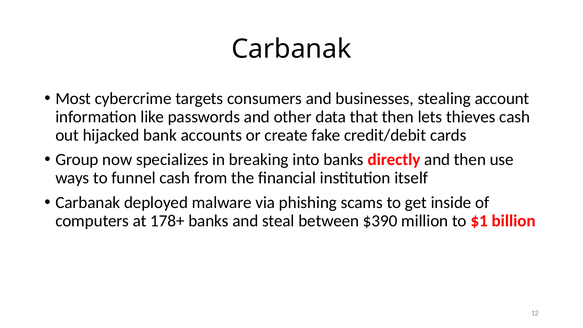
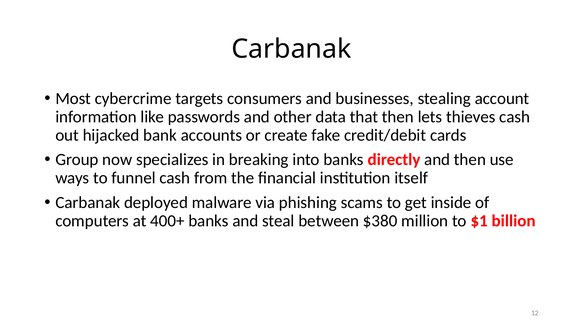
178+: 178+ -> 400+ (167, 221)
$390: $390 -> $380 (380, 221)
